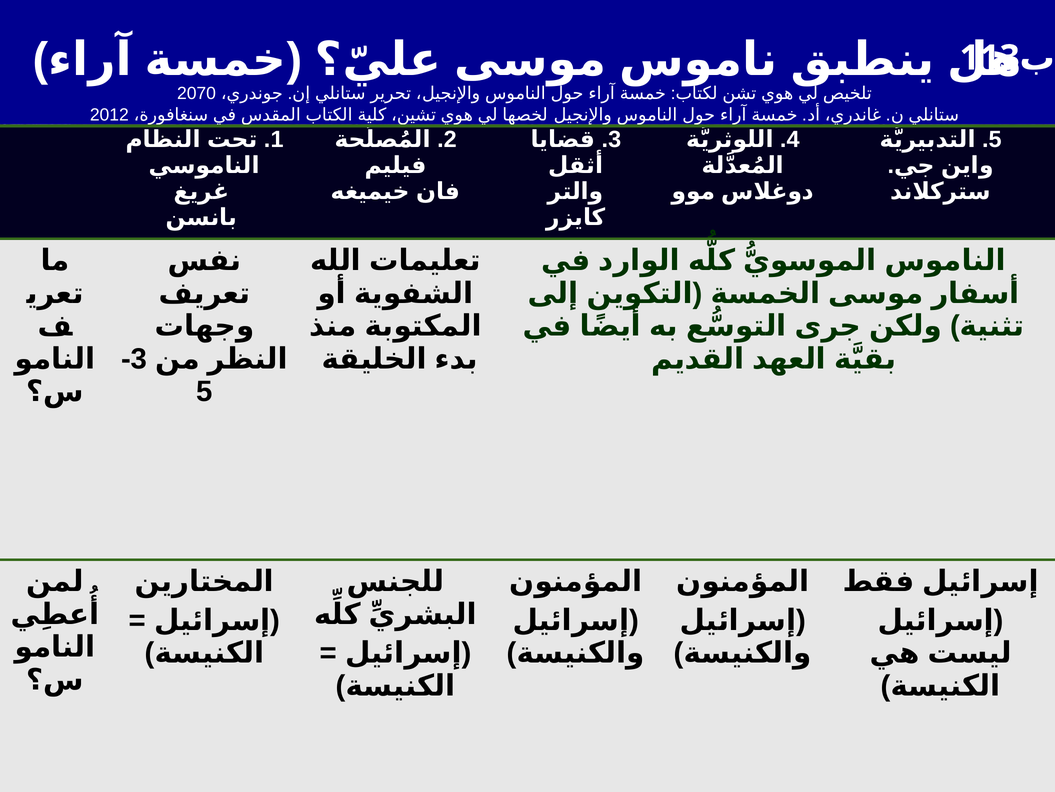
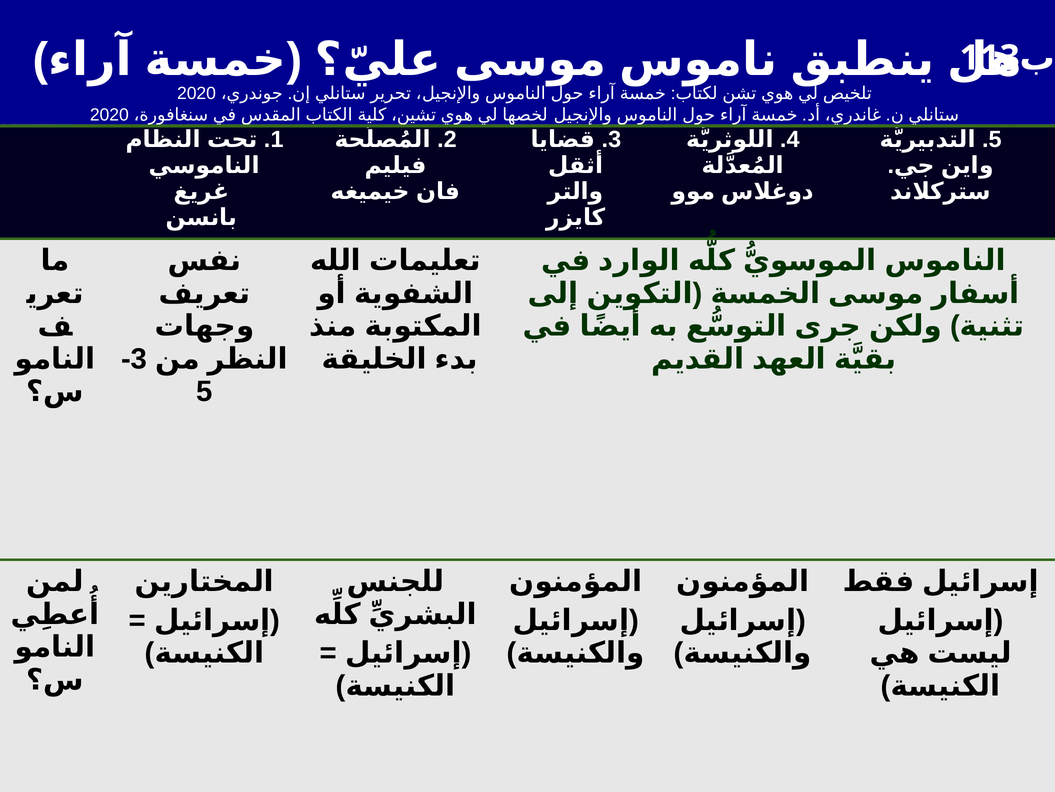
2070: 2070 -> 2020 (197, 94)
2012: 2012 -> 2020 (109, 115)
